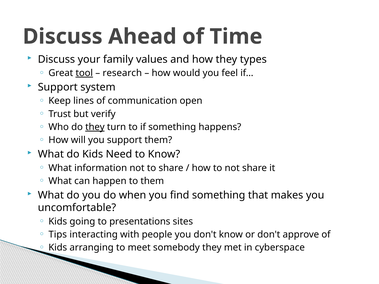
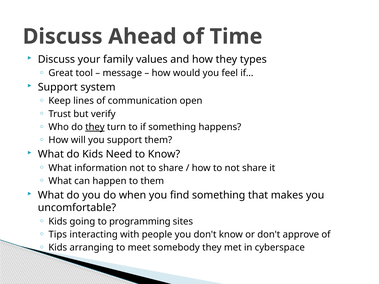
tool underline: present -> none (84, 73)
research: research -> message (122, 73)
presentations: presentations -> programming (140, 222)
